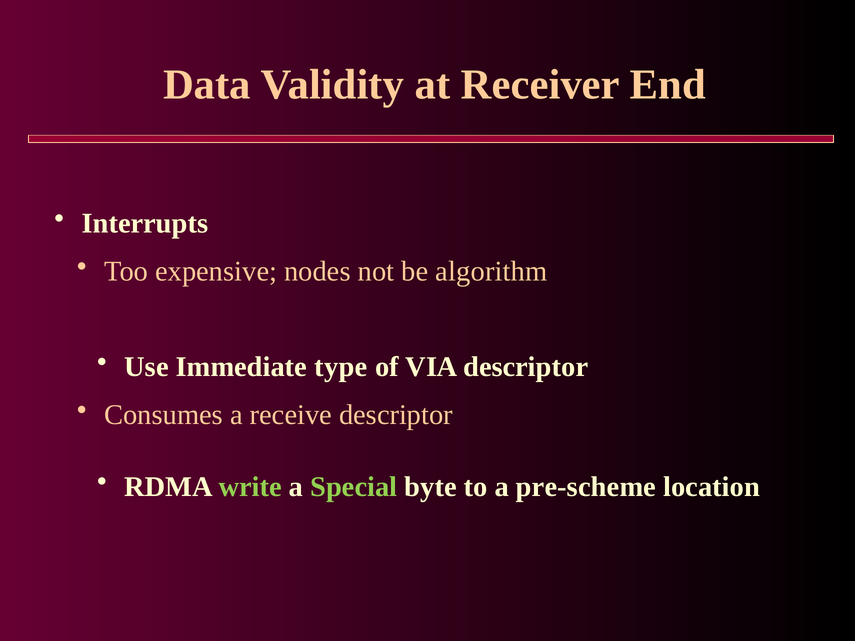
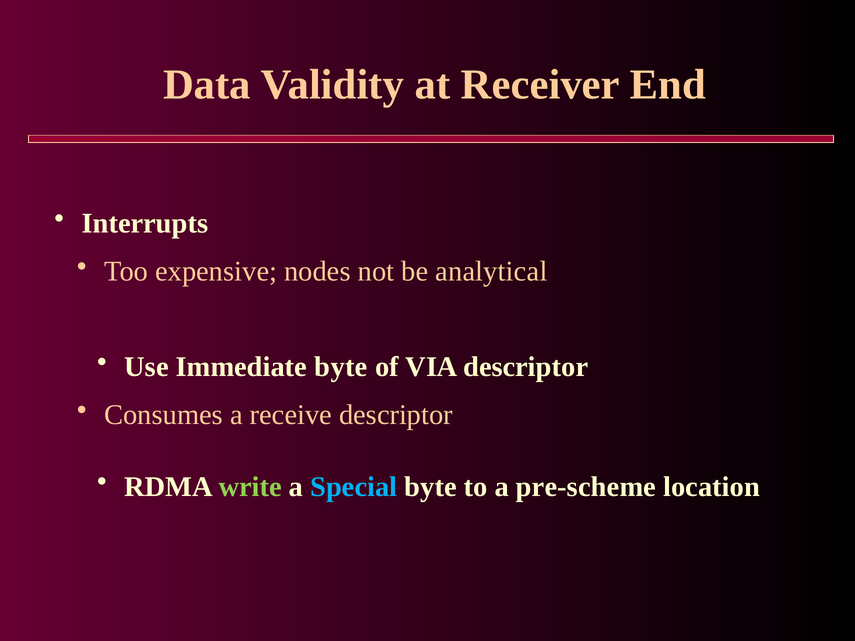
algorithm: algorithm -> analytical (491, 271)
Immediate type: type -> byte (341, 367)
Special colour: light green -> light blue (354, 487)
